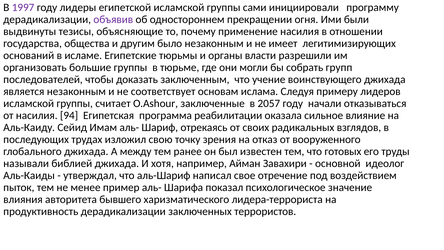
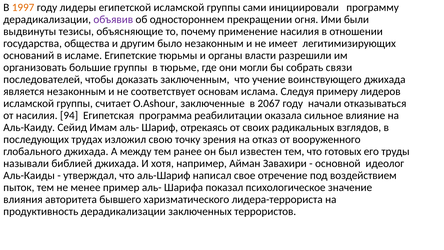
1997 colour: purple -> orange (23, 8)
групп: групп -> связи (339, 68)
2057: 2057 -> 2067 (269, 103)
